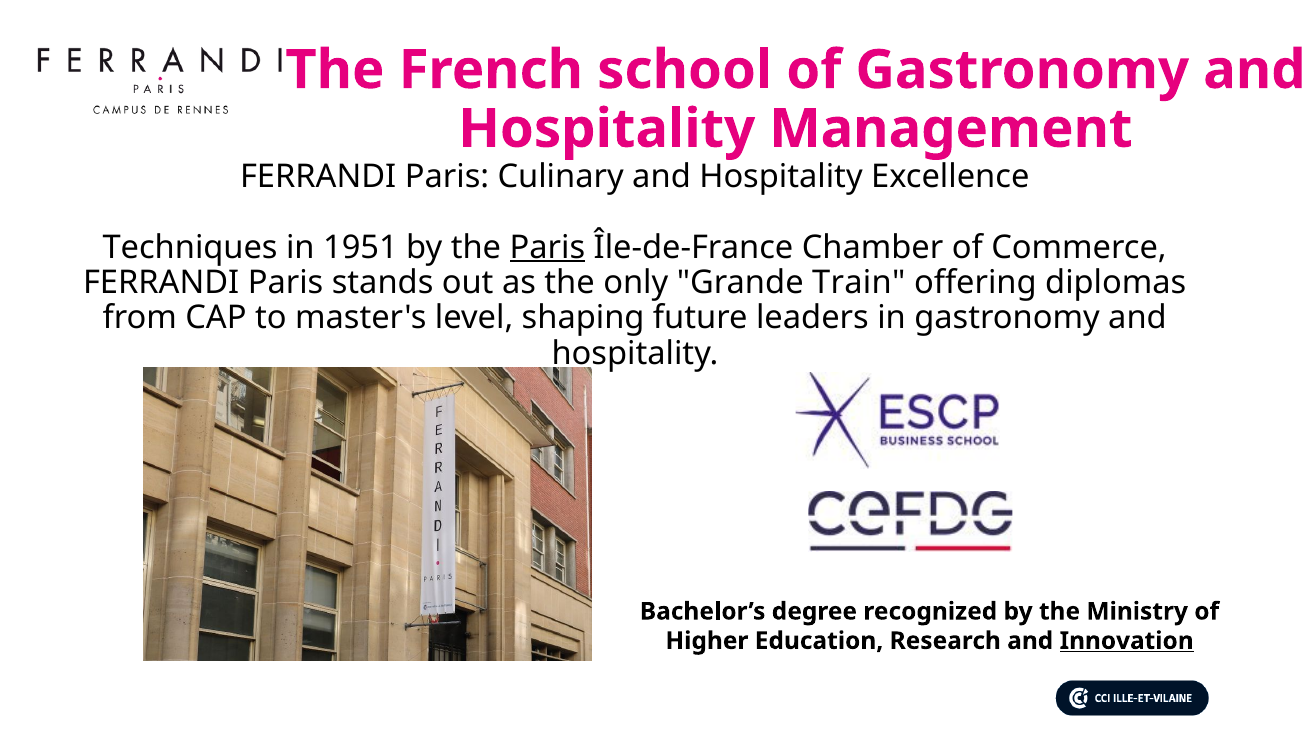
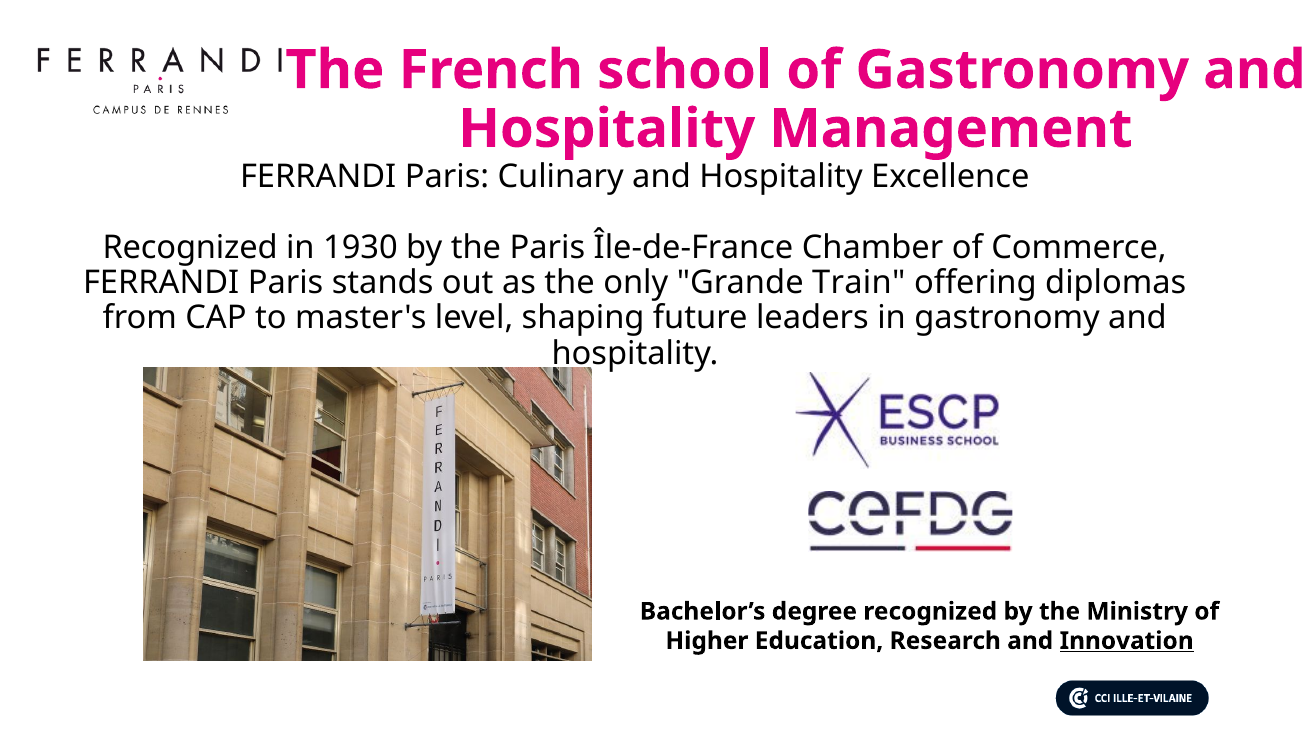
Techniques: Techniques -> Recognized (190, 247)
1951: 1951 -> 1930 (360, 247)
Paris underline: present -> none (547, 247)
